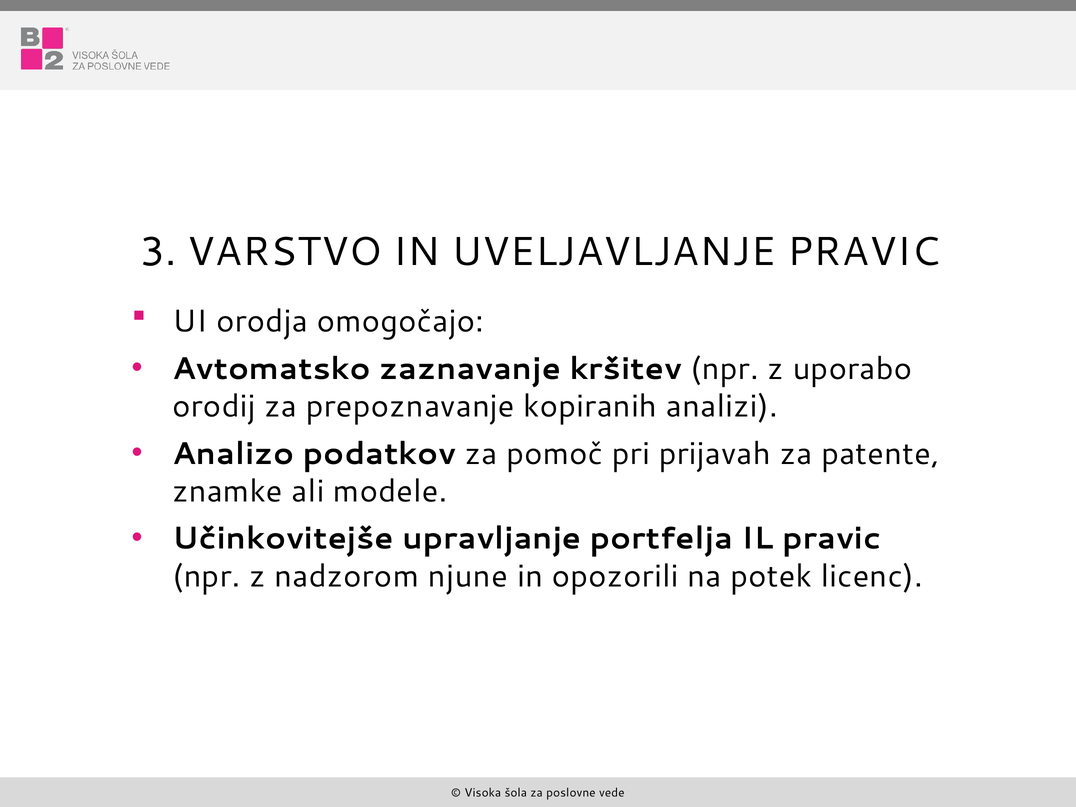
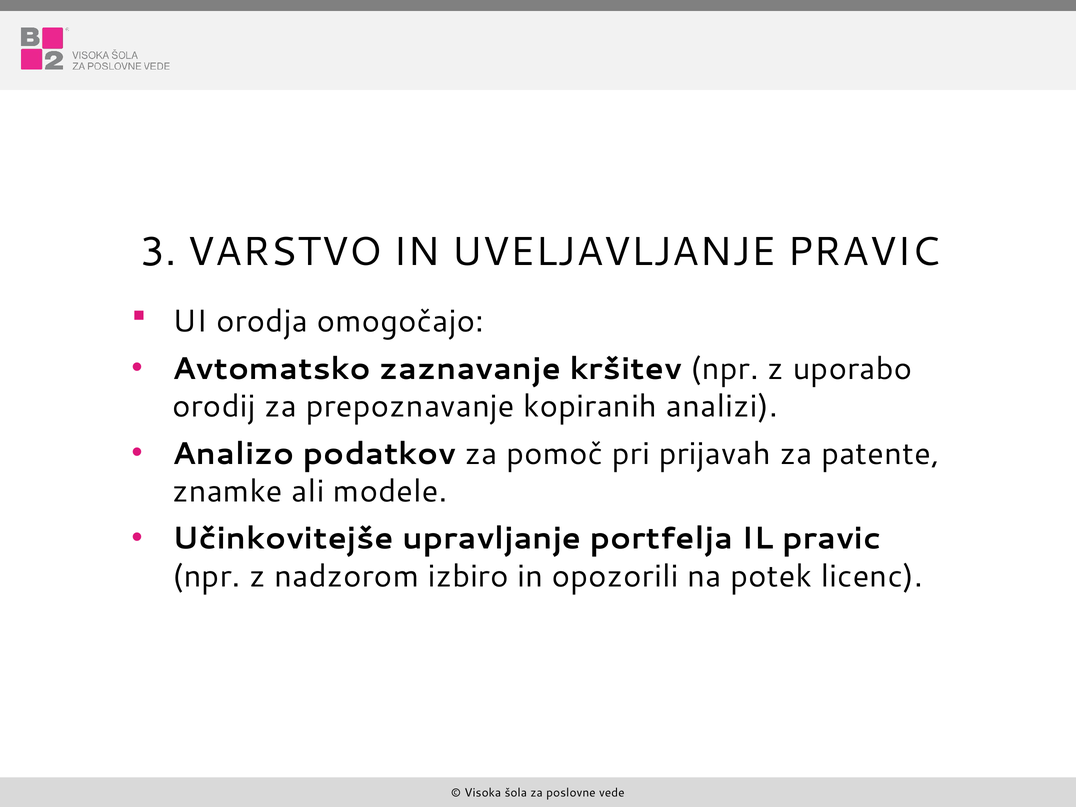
njune: njune -> izbiro (468, 576)
